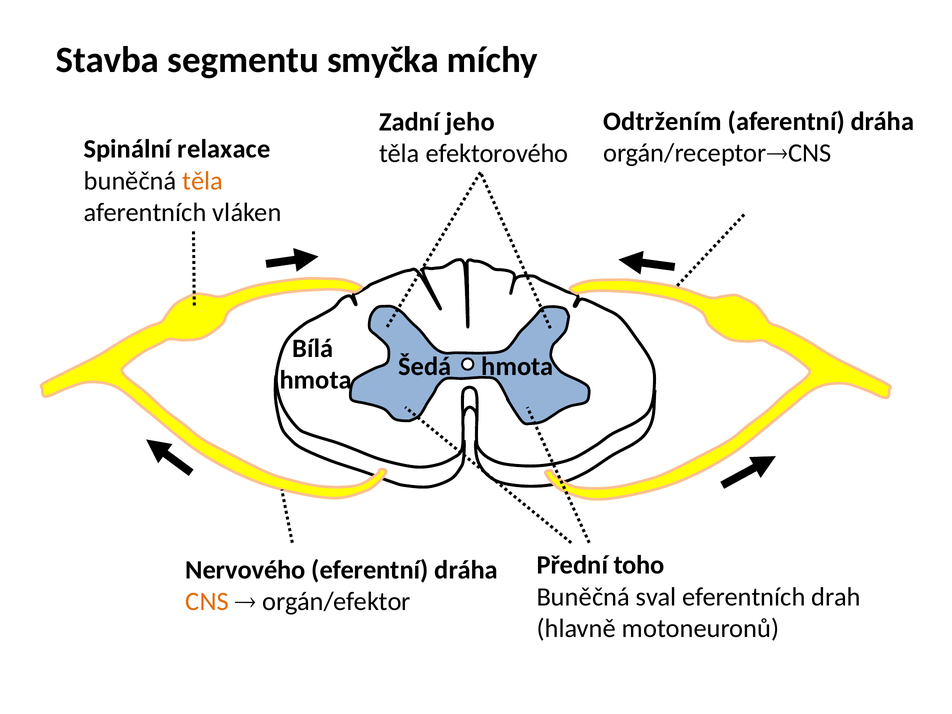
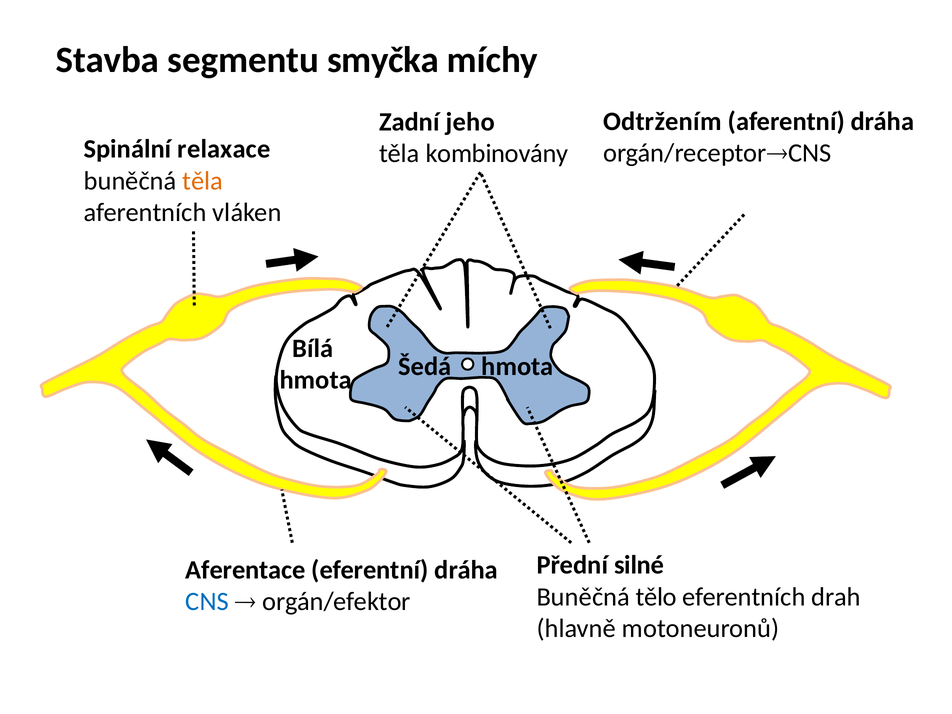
efektorového: efektorového -> kombinovány (497, 154)
toho: toho -> silné (639, 565)
Nervového: Nervového -> Aferentace (245, 570)
sval: sval -> tělo (656, 597)
CNS colour: orange -> blue (207, 602)
